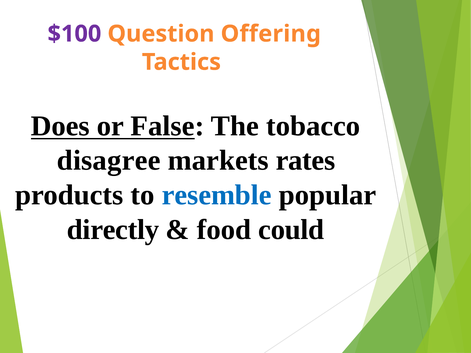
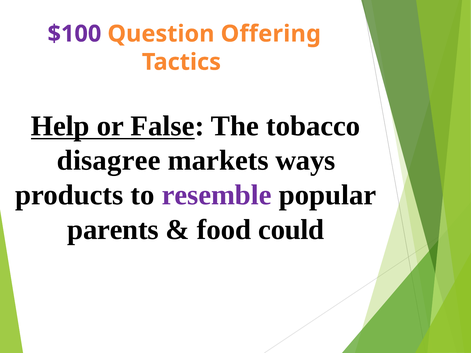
Does: Does -> Help (60, 126)
rates: rates -> ways (305, 161)
resemble colour: blue -> purple (217, 195)
directly: directly -> parents (113, 230)
